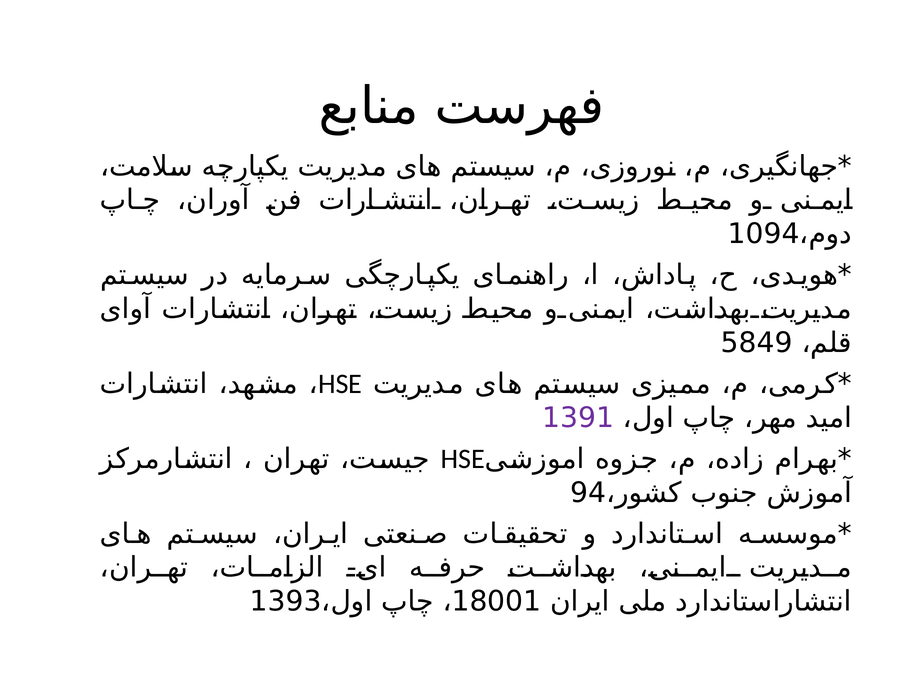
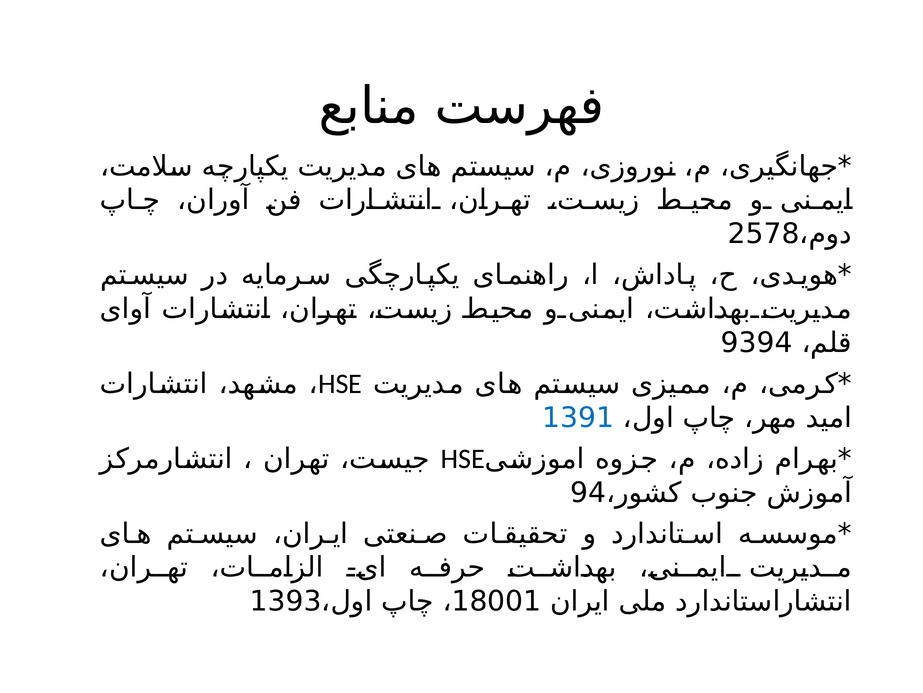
1094: 1094 -> 2578 (764, 234)
5849: 5849 -> 9394 (757, 342)
1391 colour: purple -> blue (578, 417)
